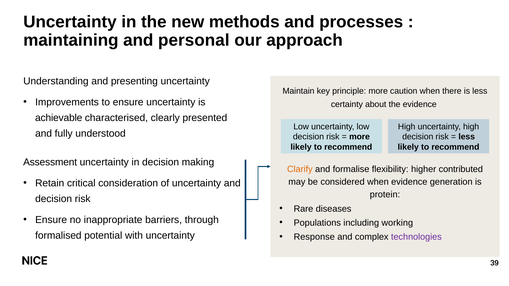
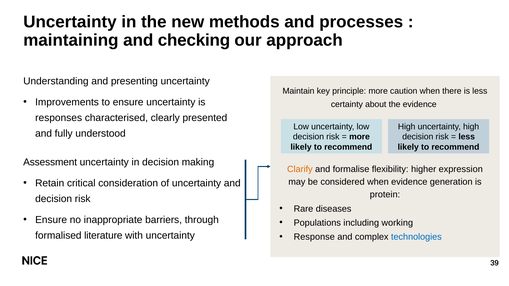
personal: personal -> checking (194, 40)
achievable: achievable -> responses (59, 118)
contributed: contributed -> expression (461, 170)
potential: potential -> literature (103, 236)
technologies colour: purple -> blue (416, 237)
